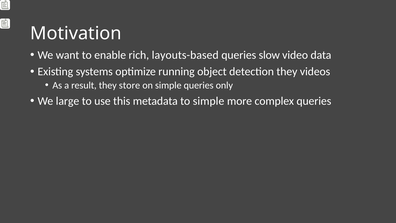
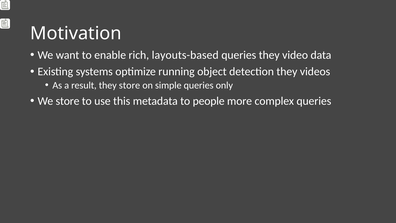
queries slow: slow -> they (269, 55)
We large: large -> store (68, 101)
to simple: simple -> people (209, 101)
